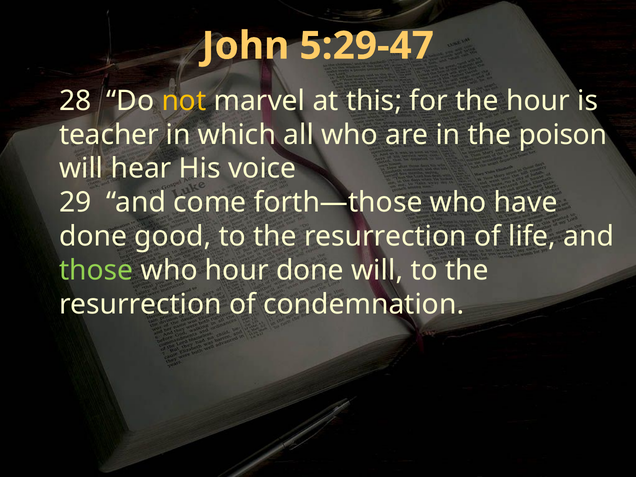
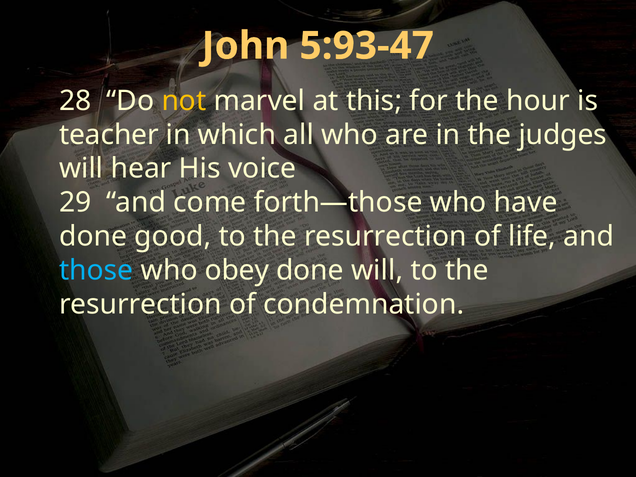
5:29-47: 5:29-47 -> 5:93-47 (367, 46)
poison: poison -> judges (563, 135)
those colour: light green -> light blue (96, 270)
who hour: hour -> obey (237, 270)
